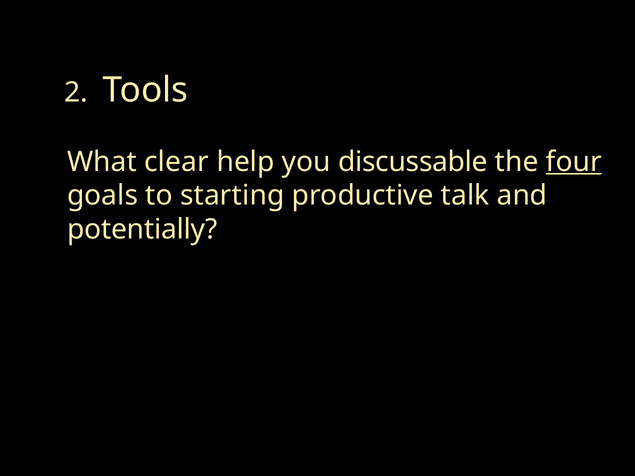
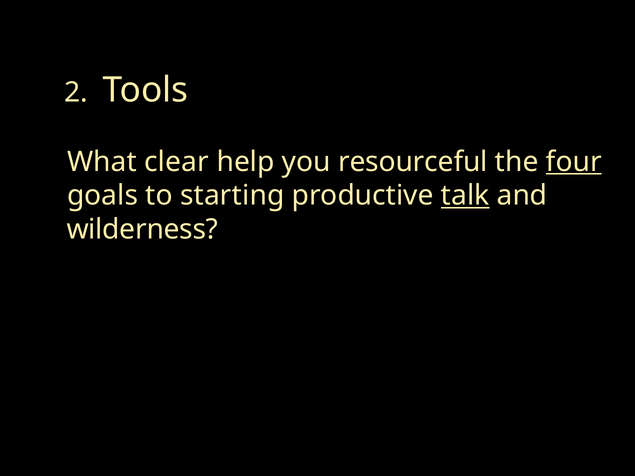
discussable: discussable -> resourceful (413, 162)
talk underline: none -> present (465, 196)
potentially: potentially -> wilderness (142, 230)
